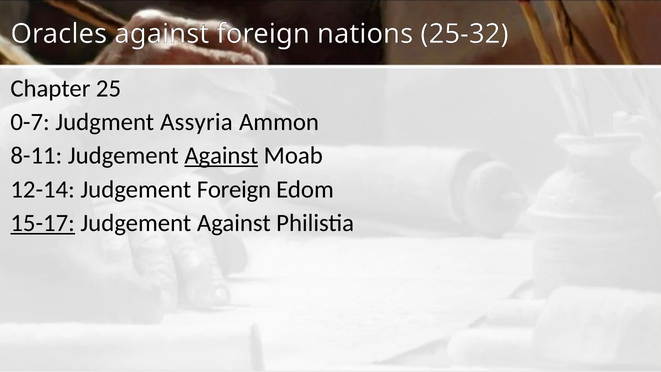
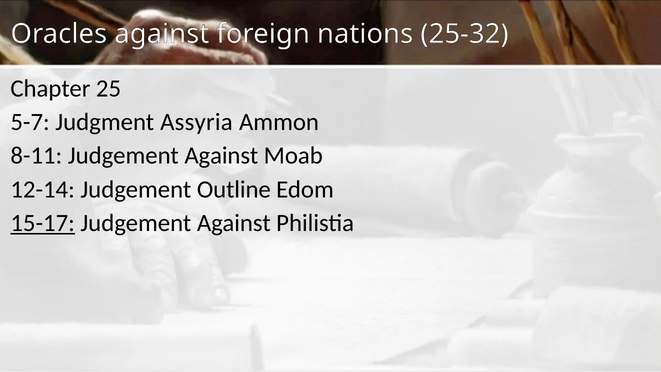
0-7: 0-7 -> 5-7 (30, 122)
Against underline: present -> none (221, 156)
Judgement Foreign: Foreign -> Outline (234, 189)
